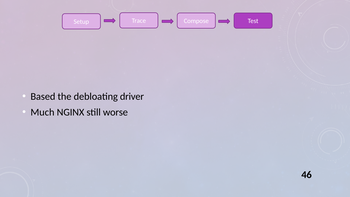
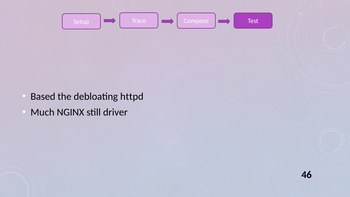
driver: driver -> httpd (132, 96)
worse: worse -> driver (115, 112)
